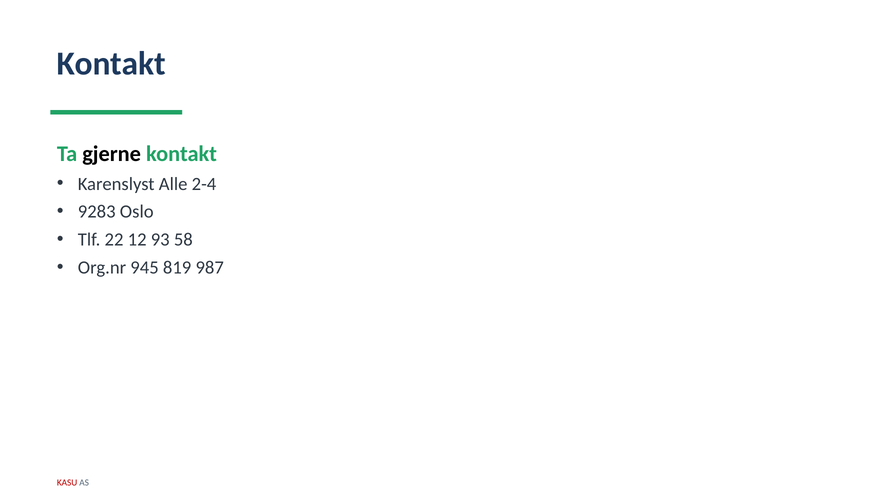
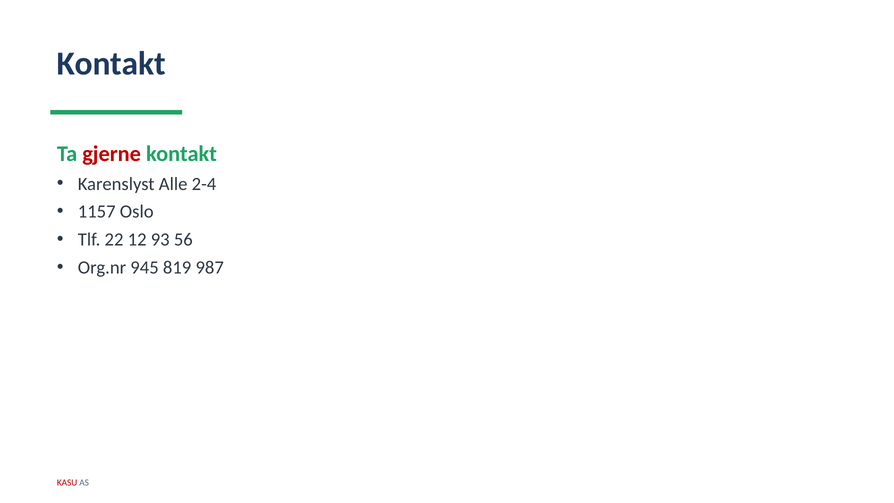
gjerne colour: black -> red (112, 154)
9283: 9283 -> 1157 (97, 212)
58: 58 -> 56 (183, 240)
